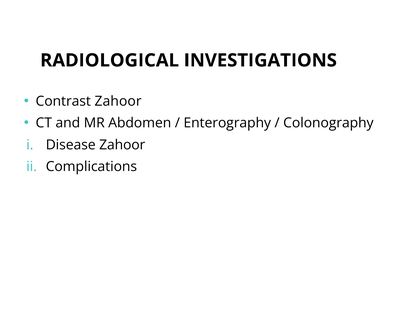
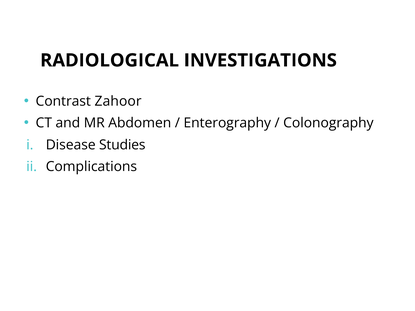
Disease Zahoor: Zahoor -> Studies (122, 145)
